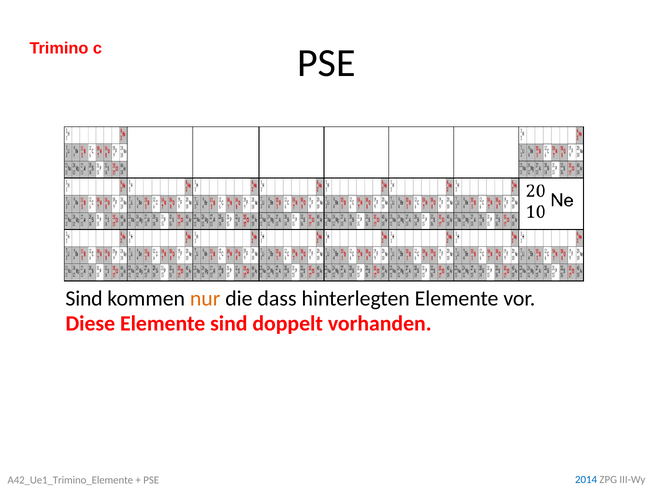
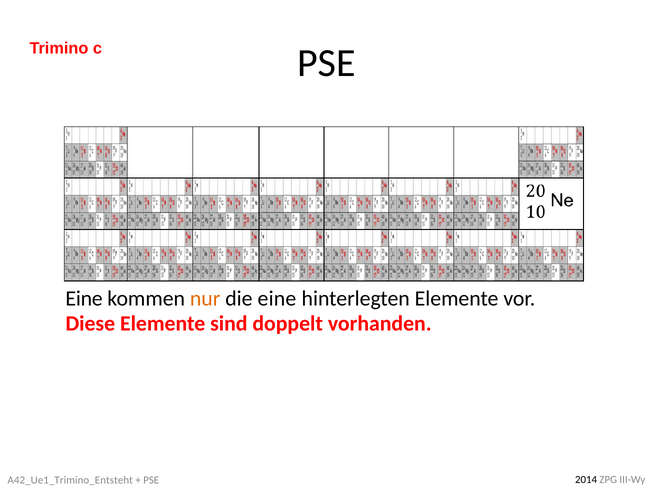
Sind: Sind -> Eine (84, 299)
die dass: dass -> eine (277, 299)
2014 colour: blue -> black (586, 479)
A42_Ue1_Trimino_Elemente: A42_Ue1_Trimino_Elemente -> A42_Ue1_Trimino_Entsteht (70, 480)
